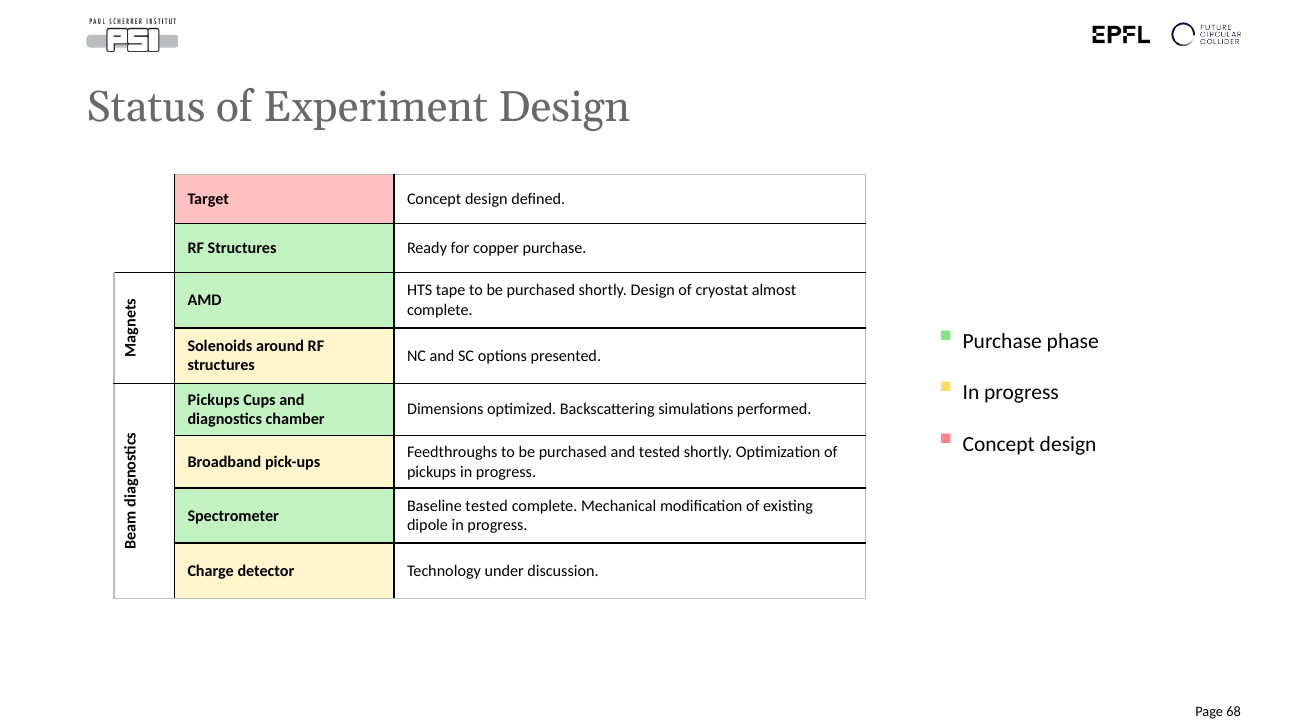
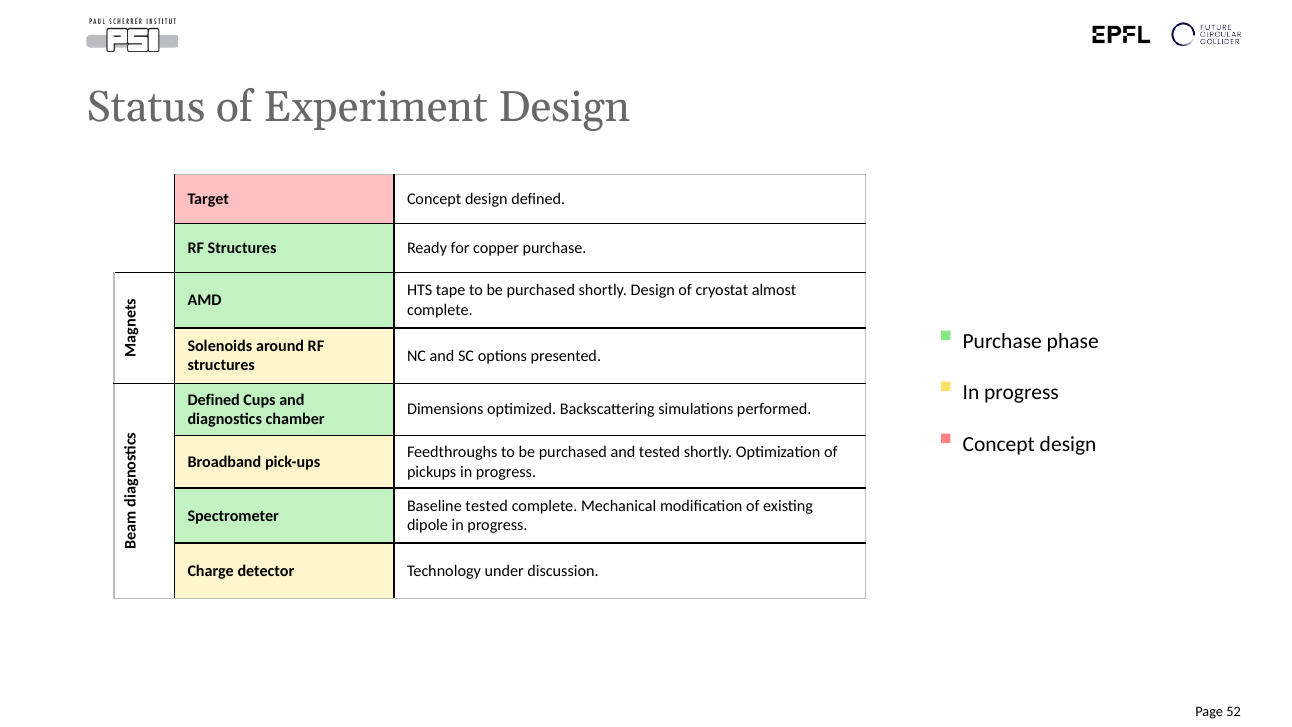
Pickups: Pickups -> Defined (214, 400)
68: 68 -> 52 (1234, 712)
